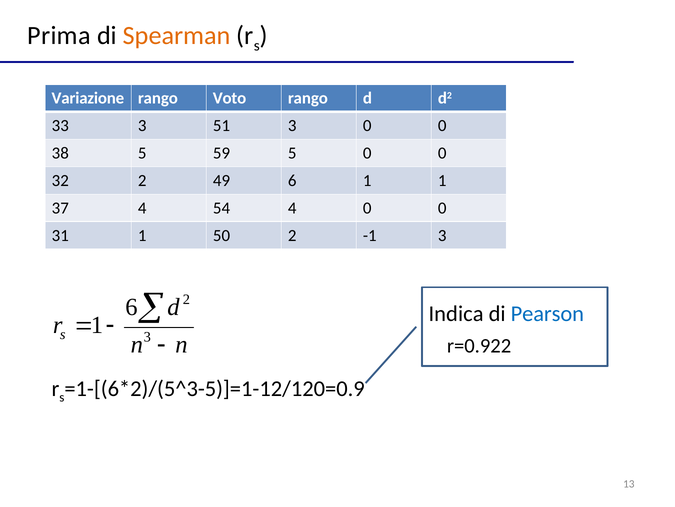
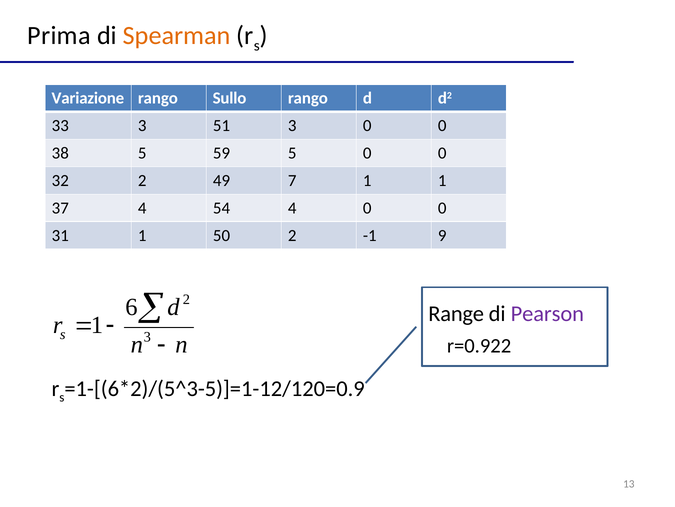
Voto: Voto -> Sullo (229, 98)
49 6: 6 -> 7 (292, 180)
-1 3: 3 -> 9 (442, 235)
Indica: Indica -> Range (456, 313)
Pearson colour: blue -> purple (547, 313)
